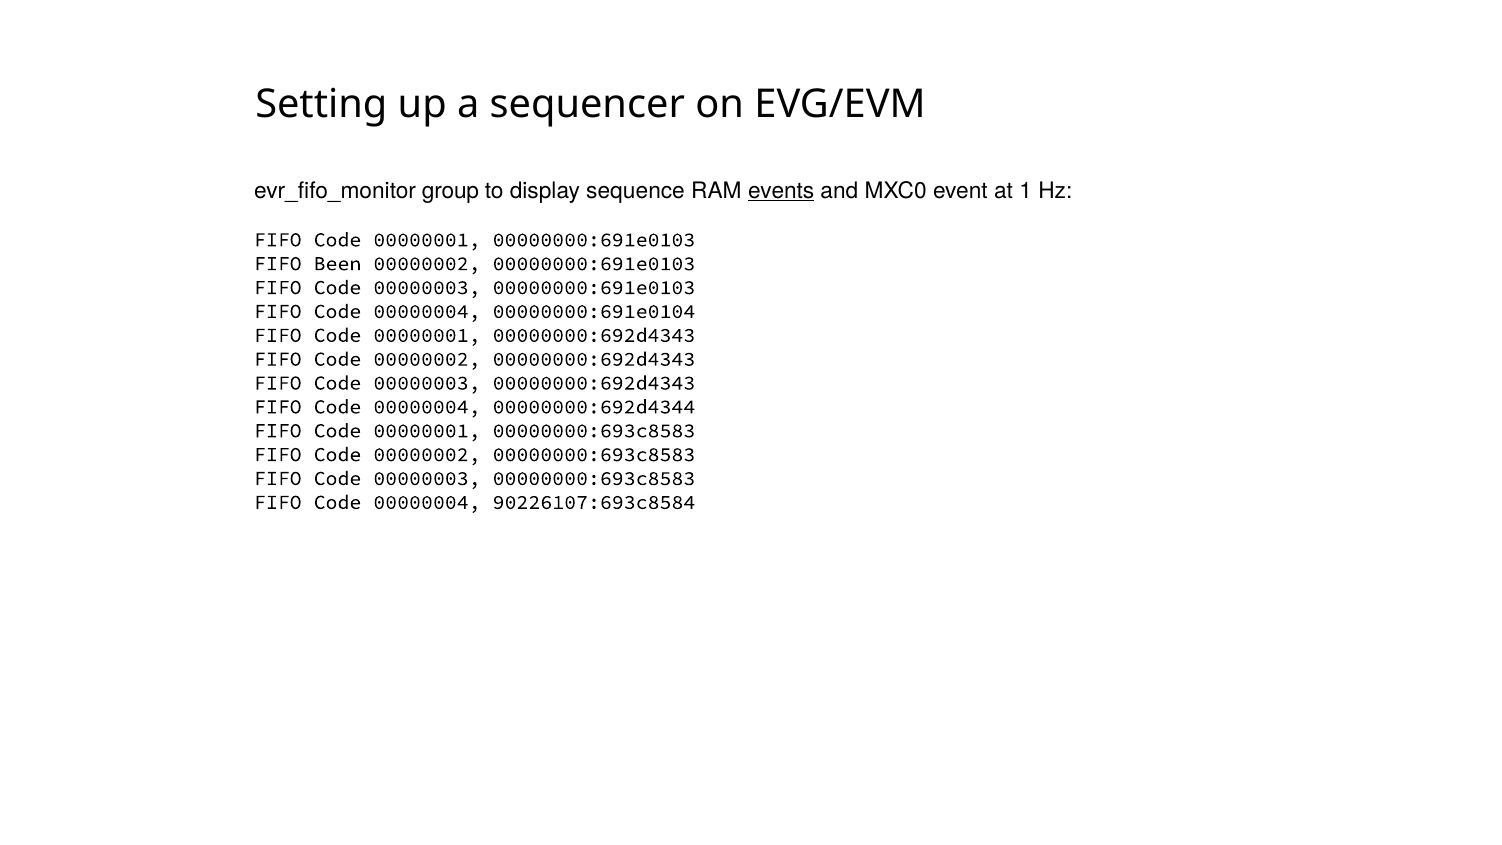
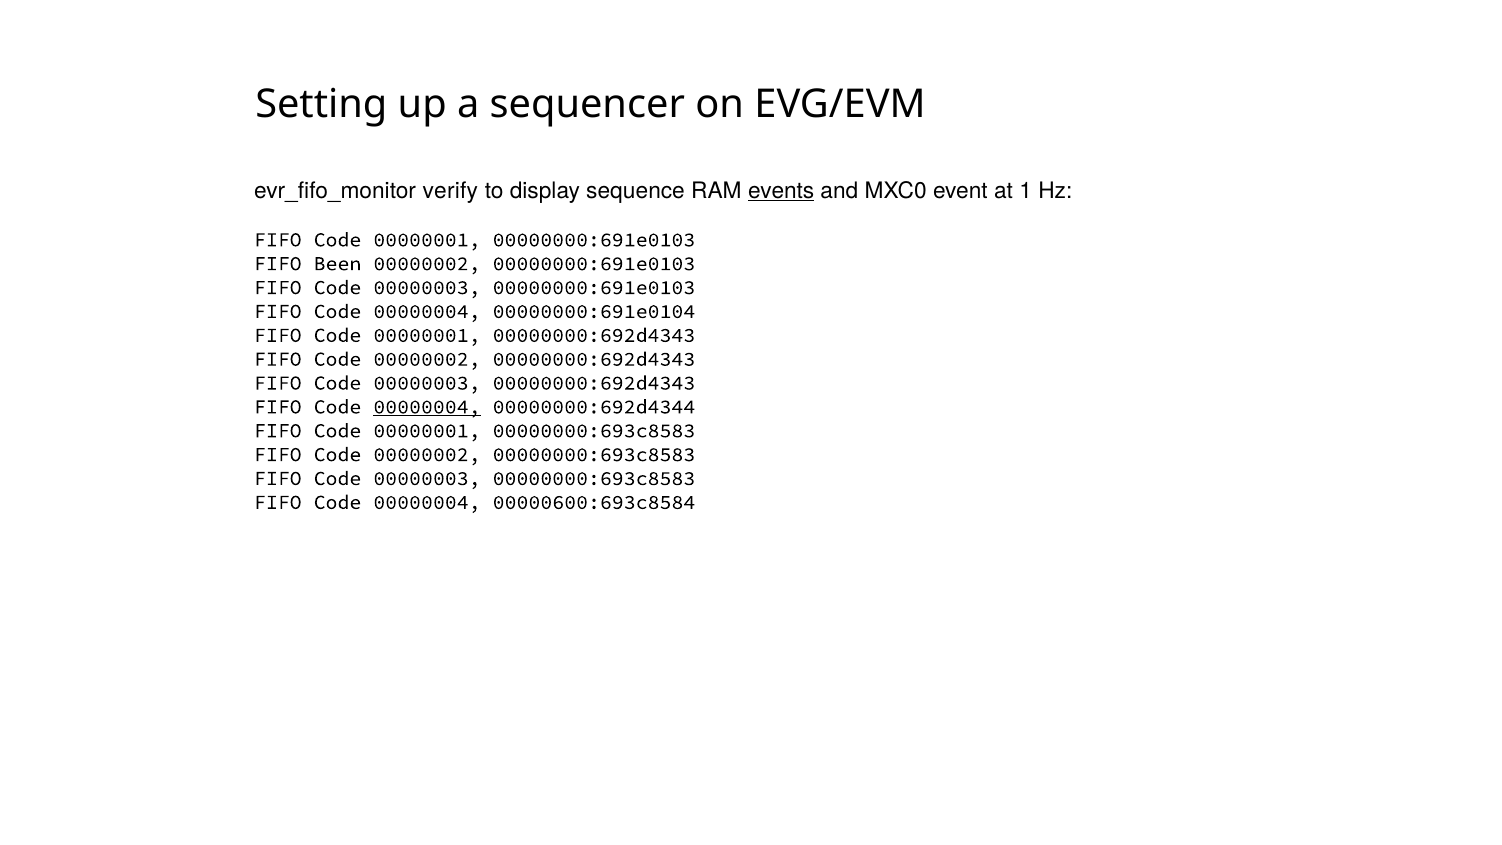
group: group -> verify (450, 191)
00000004 underline: none -> present (427, 407)
90226107:693c8584: 90226107:693c8584 -> 00000600:693c8584 (594, 502)
